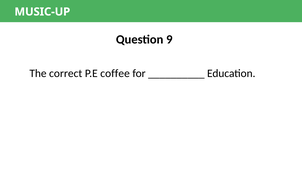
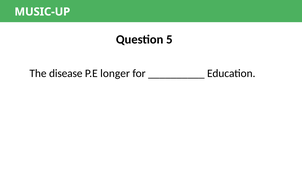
9: 9 -> 5 (169, 39)
correct: correct -> disease (66, 73)
coffee: coffee -> longer (115, 73)
